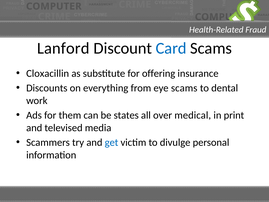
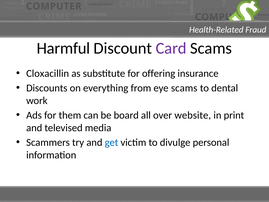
Lanford: Lanford -> Harmful (63, 48)
Card colour: blue -> purple (171, 48)
states: states -> board (126, 115)
medical: medical -> website (193, 115)
